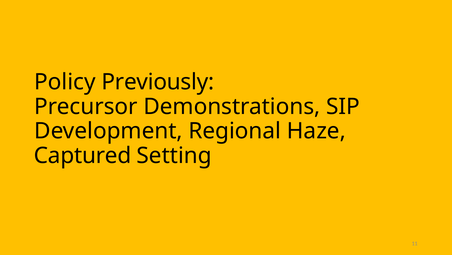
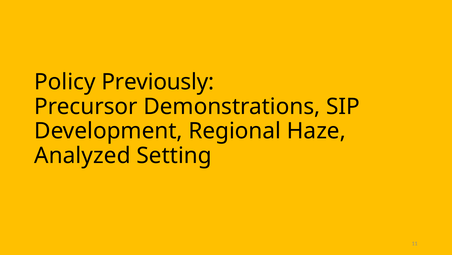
Captured: Captured -> Analyzed (82, 155)
